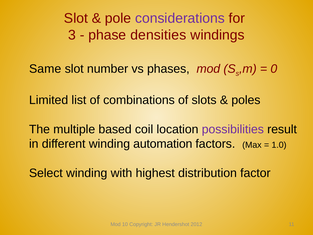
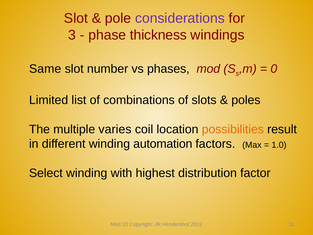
densities: densities -> thickness (158, 35)
based: based -> varies (115, 129)
possibilities colour: purple -> orange (233, 129)
